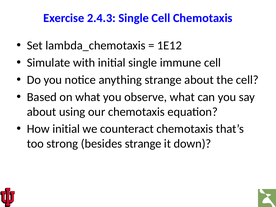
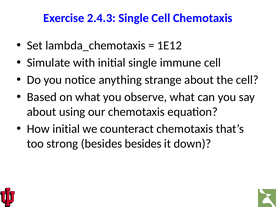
besides strange: strange -> besides (143, 144)
